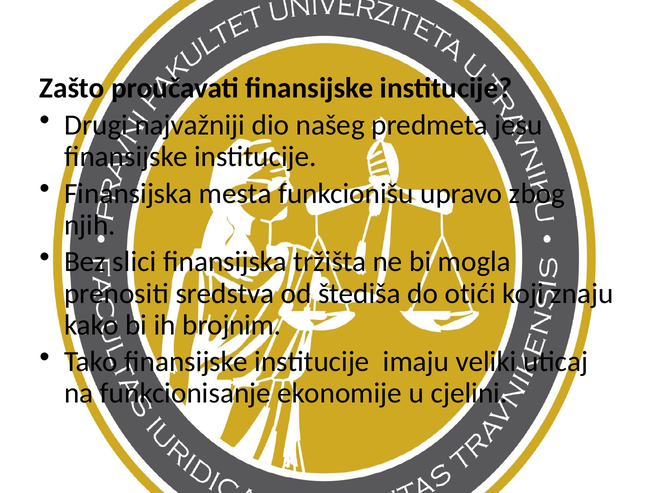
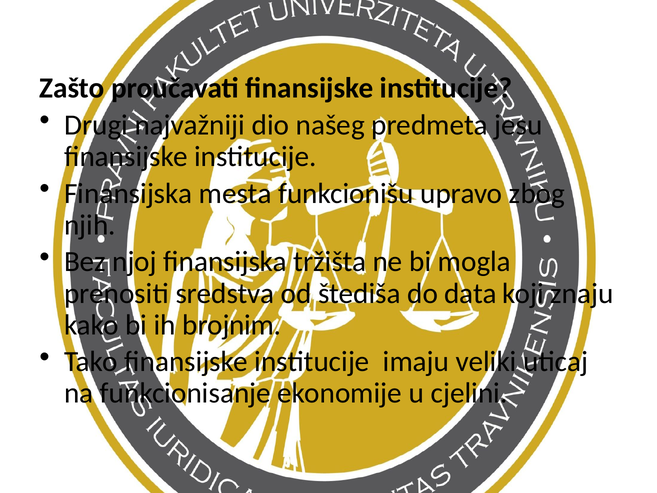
slici: slici -> njoj (135, 262)
otići: otići -> data (470, 293)
